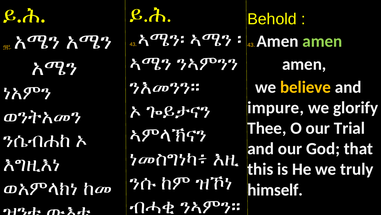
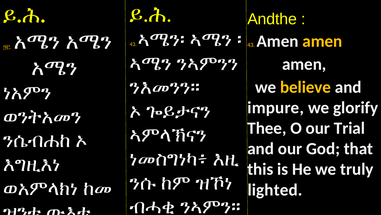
Behold: Behold -> Andthe (272, 19)
amen colour: light green -> yellow (322, 41)
himself: himself -> lighted (275, 189)
